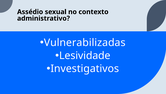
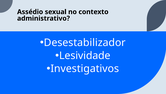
Vulnerabilizadas: Vulnerabilizadas -> Desestabilizador (85, 42)
